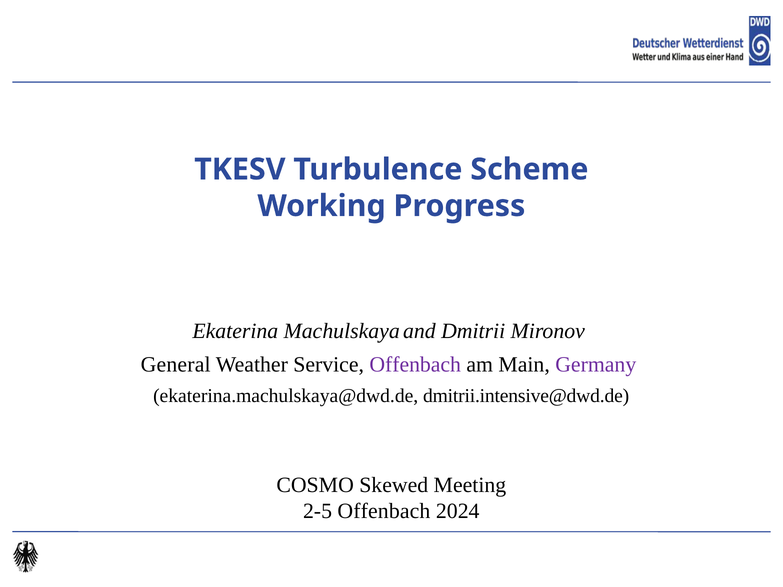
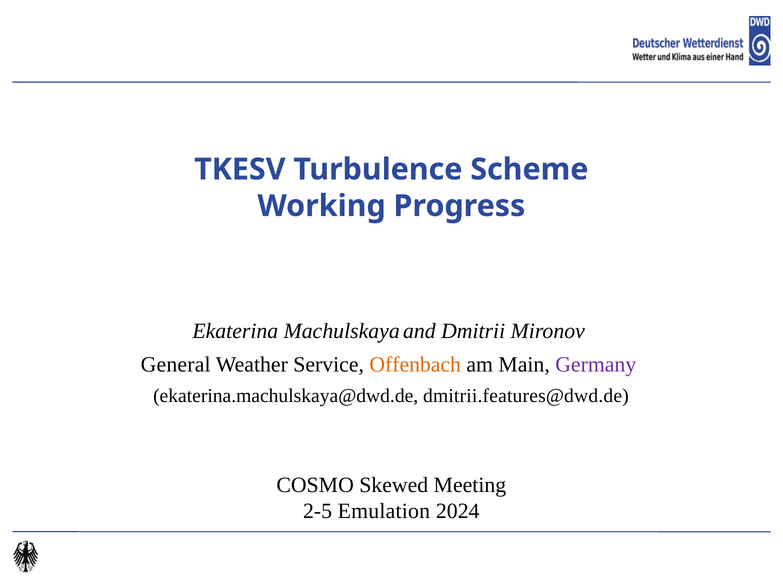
Offenbach colour: purple -> orange (415, 365)
dmitrii.intensive@dwd.de: dmitrii.intensive@dwd.de -> dmitrii.features@dwd.de (526, 396)
2-5 Offenbach: Offenbach -> Emulation (384, 511)
